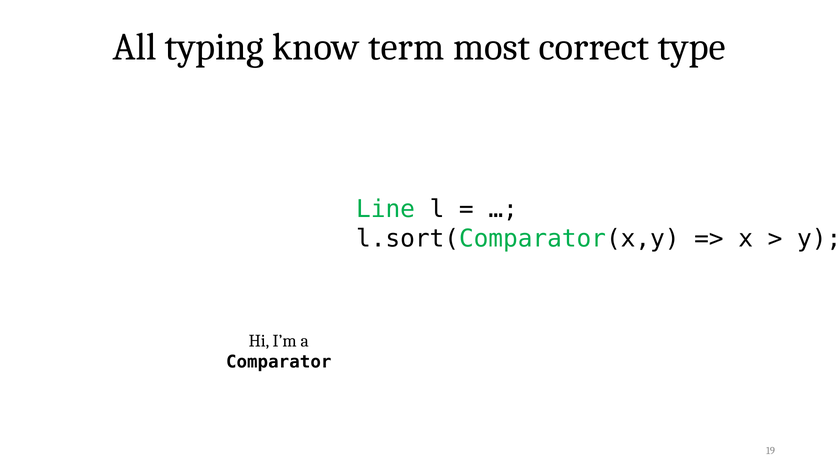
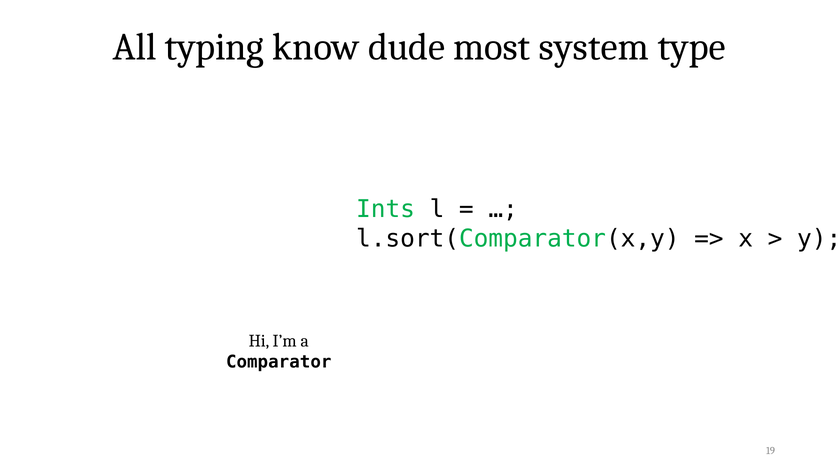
term: term -> dude (407, 47)
correct: correct -> system (594, 47)
Line: Line -> Ints (386, 209)
